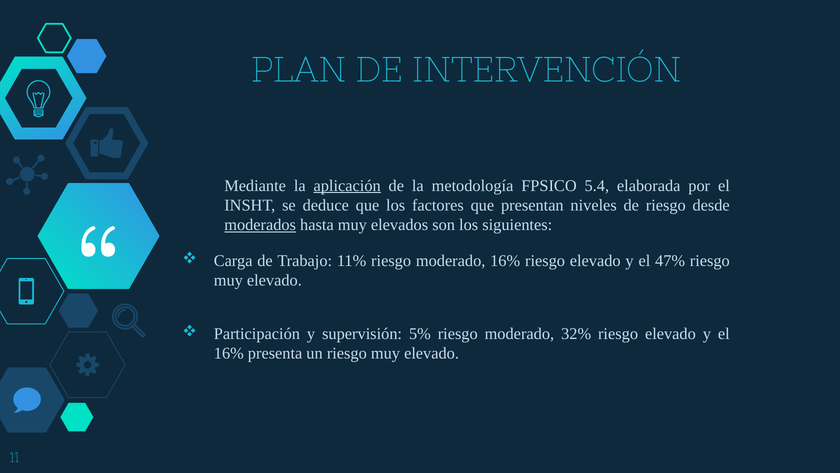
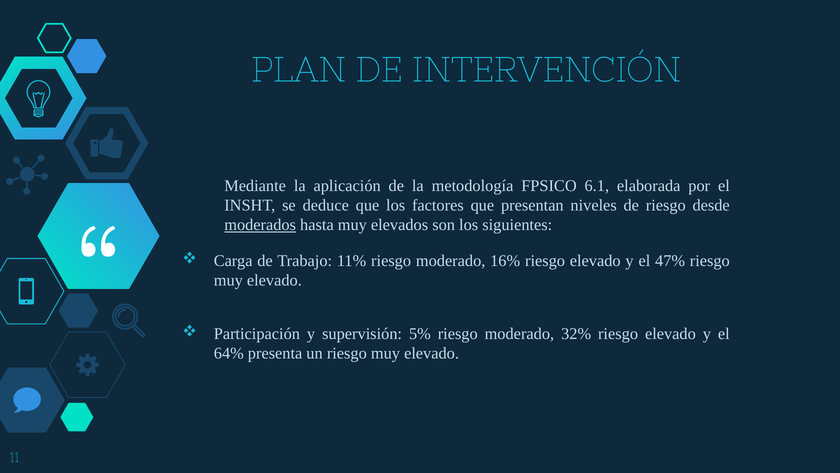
aplicación underline: present -> none (347, 185)
5.4: 5.4 -> 6.1 (597, 185)
16%: 16% -> 64% (229, 353)
